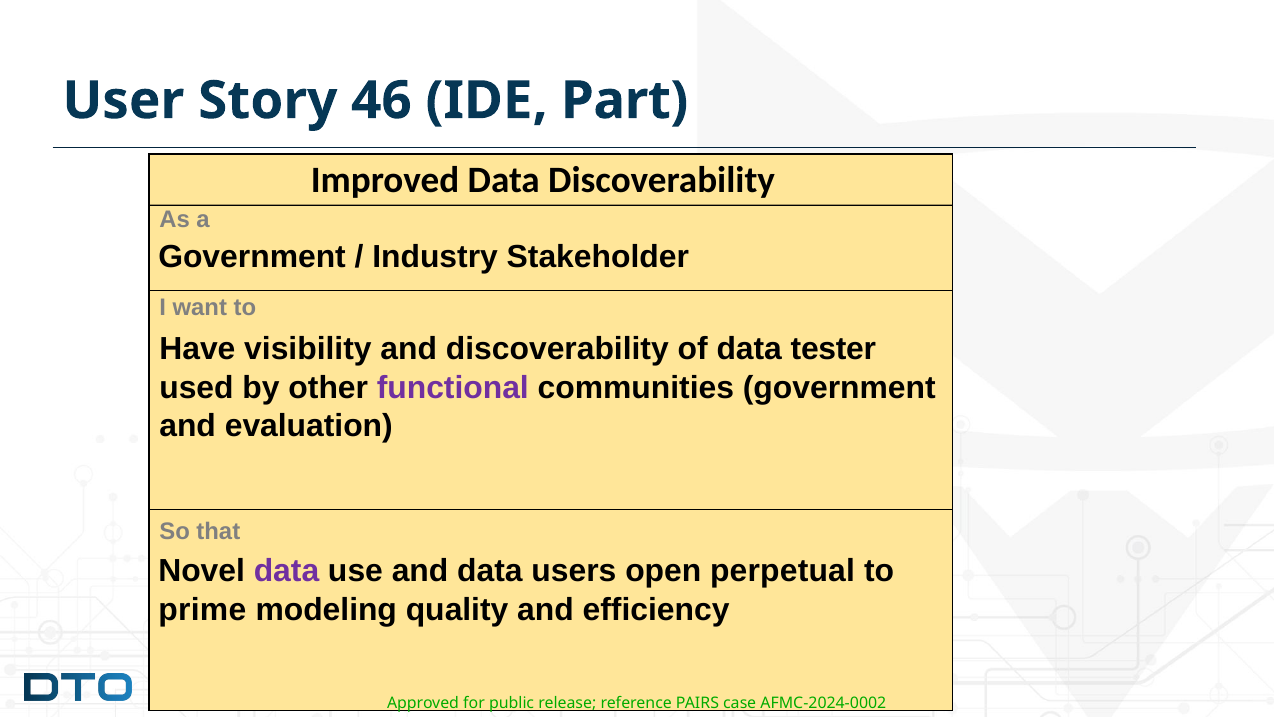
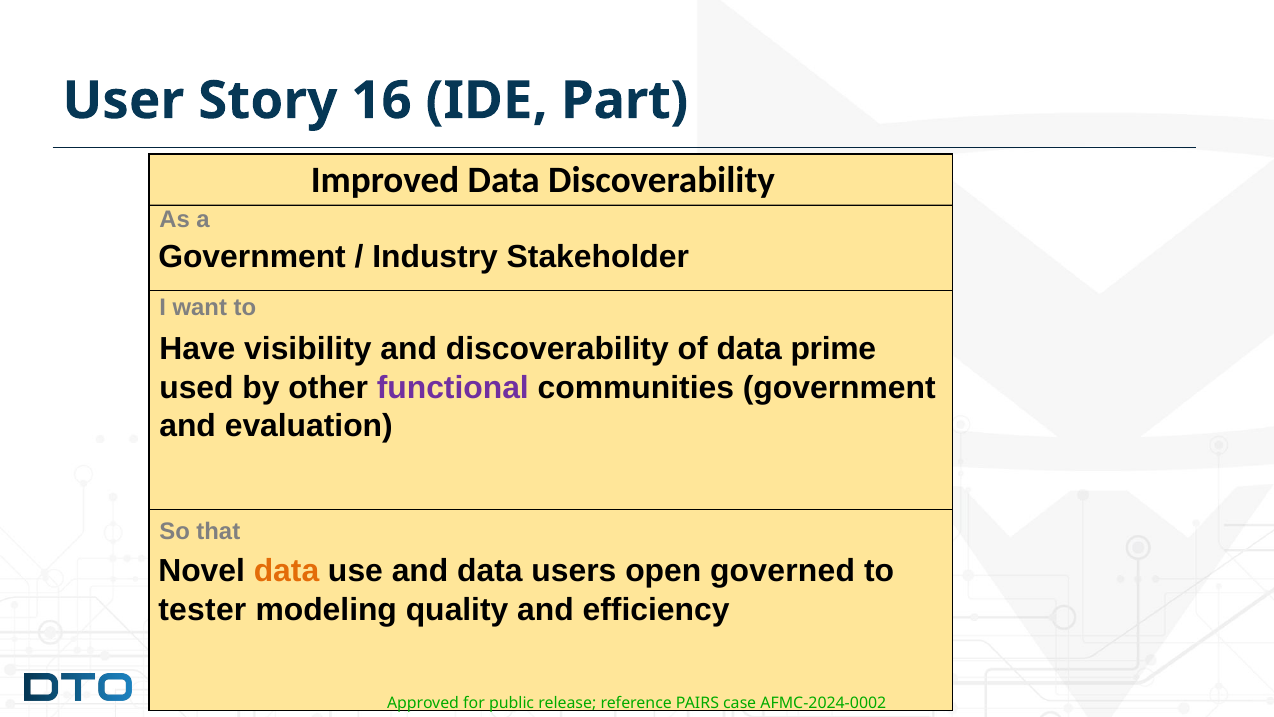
46: 46 -> 16 (381, 101)
tester: tester -> prime (833, 349)
data colour: purple -> orange (287, 571)
perpetual: perpetual -> governed (783, 571)
prime: prime -> tester (202, 609)
